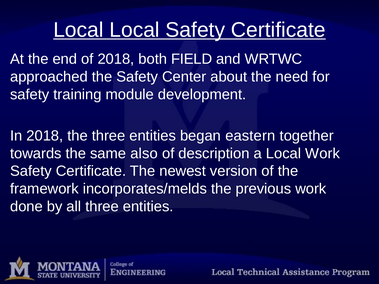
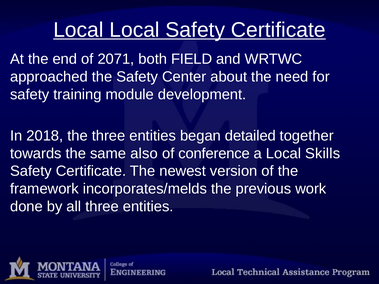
of 2018: 2018 -> 2071 (116, 59)
eastern: eastern -> detailed (250, 136)
description: description -> conference (214, 154)
Local Work: Work -> Skills (323, 154)
